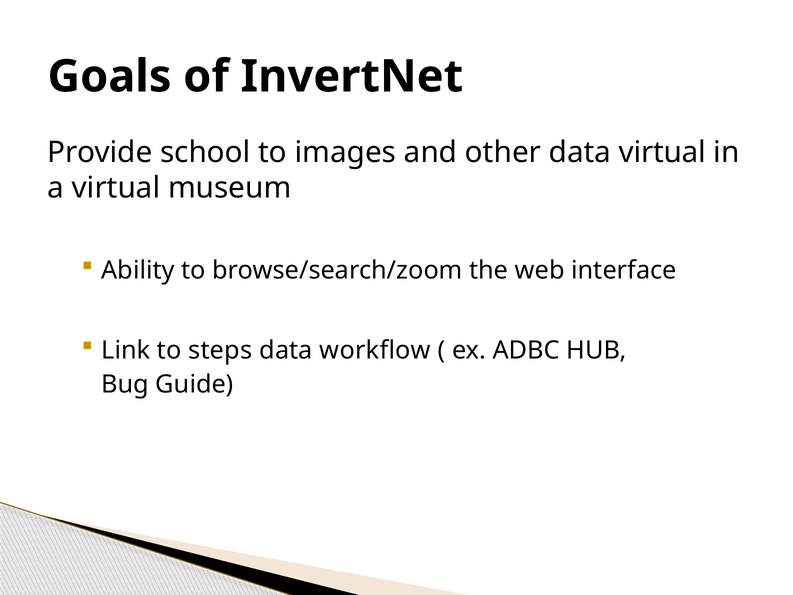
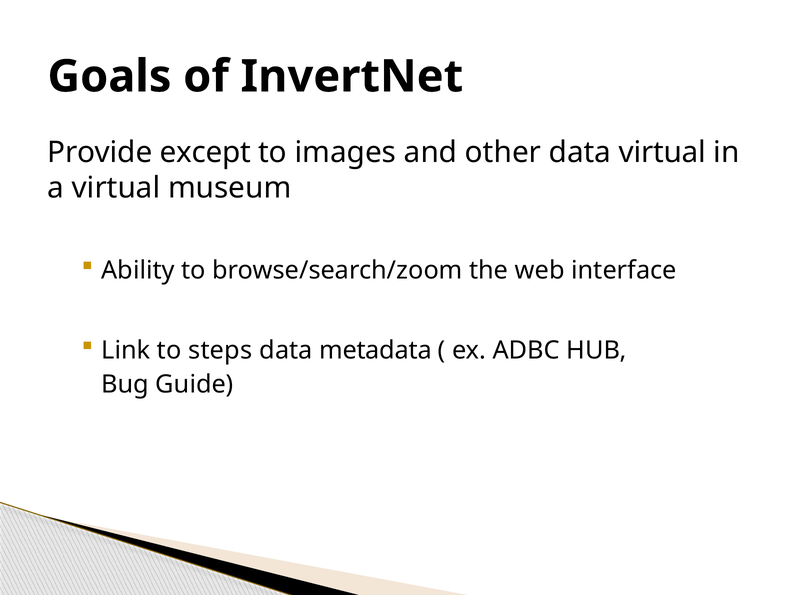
school: school -> except (205, 152)
workflow: workflow -> metadata (375, 350)
